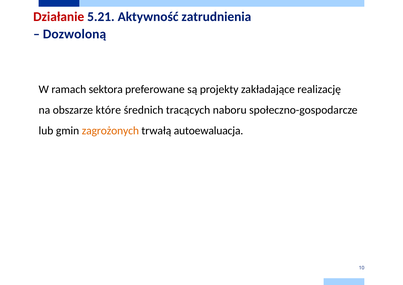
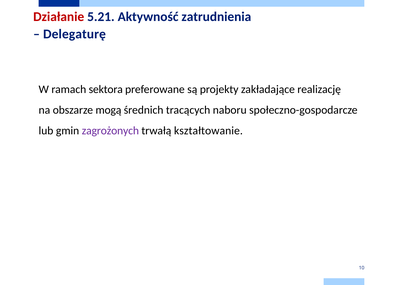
Dozwoloną: Dozwoloną -> Delegaturę (74, 34)
które: które -> mogą (108, 110)
zagrożonych colour: orange -> purple (110, 131)
autoewaluacja: autoewaluacja -> kształtowanie (208, 131)
